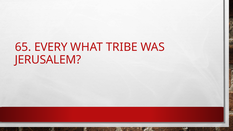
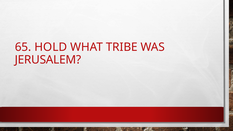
EVERY: EVERY -> HOLD (51, 47)
